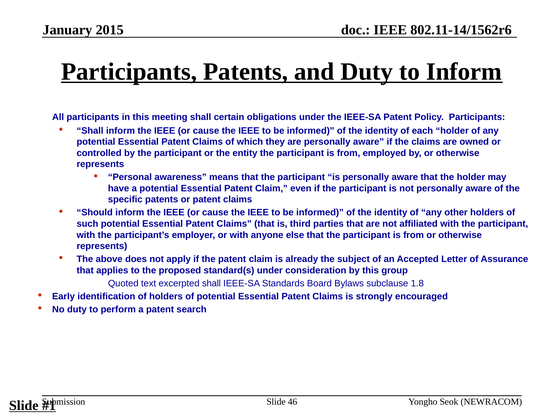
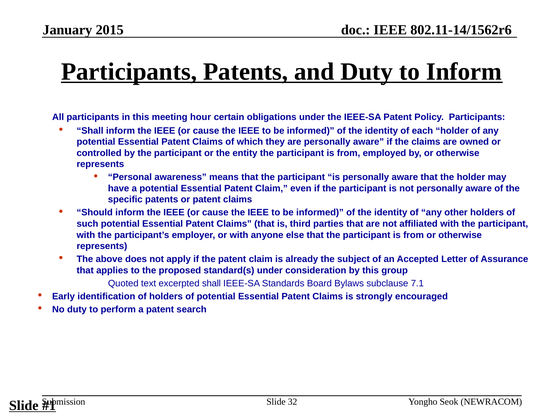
meeting shall: shall -> hour (201, 117)
1.8: 1.8 -> 7.1 (417, 284)
46: 46 -> 32 (293, 402)
